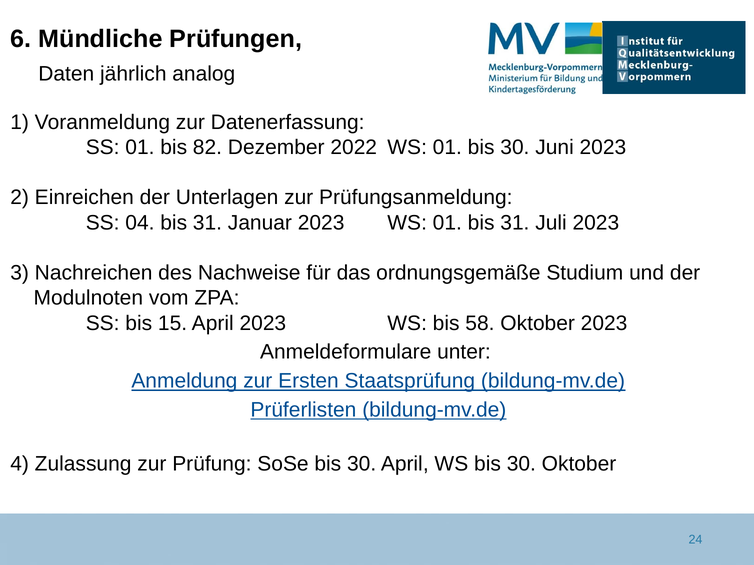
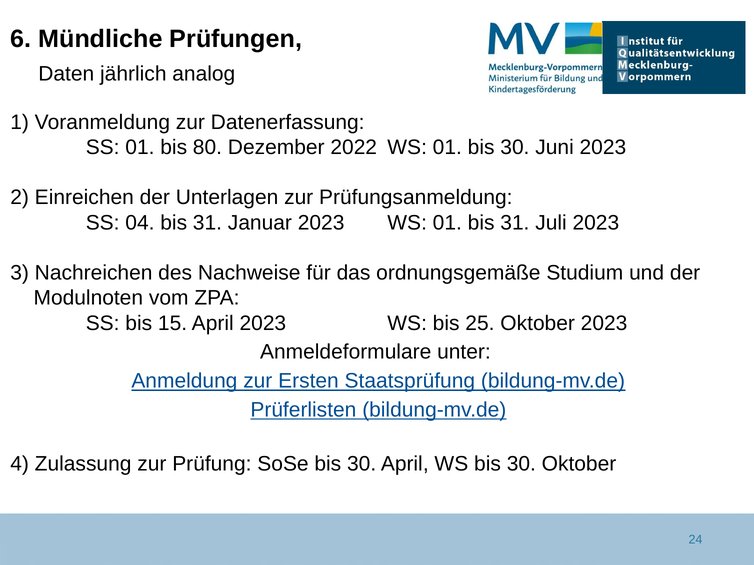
82: 82 -> 80 (207, 147)
58: 58 -> 25 (480, 323)
